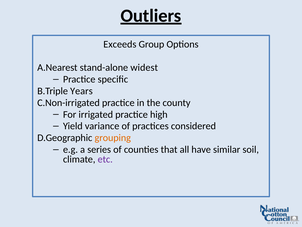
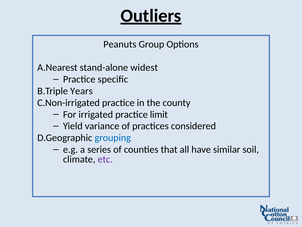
Exceeds: Exceeds -> Peanuts (120, 44)
high: high -> limit (159, 114)
grouping colour: orange -> blue (113, 138)
